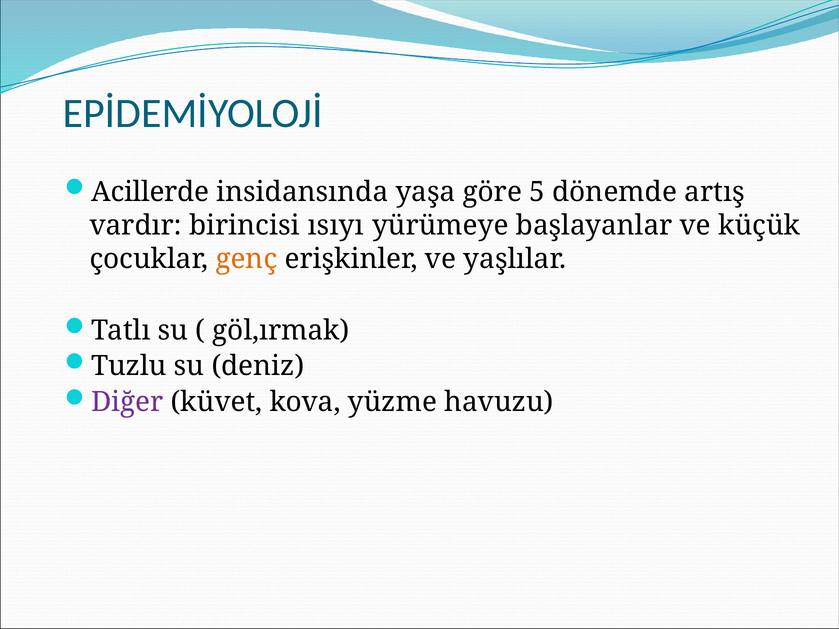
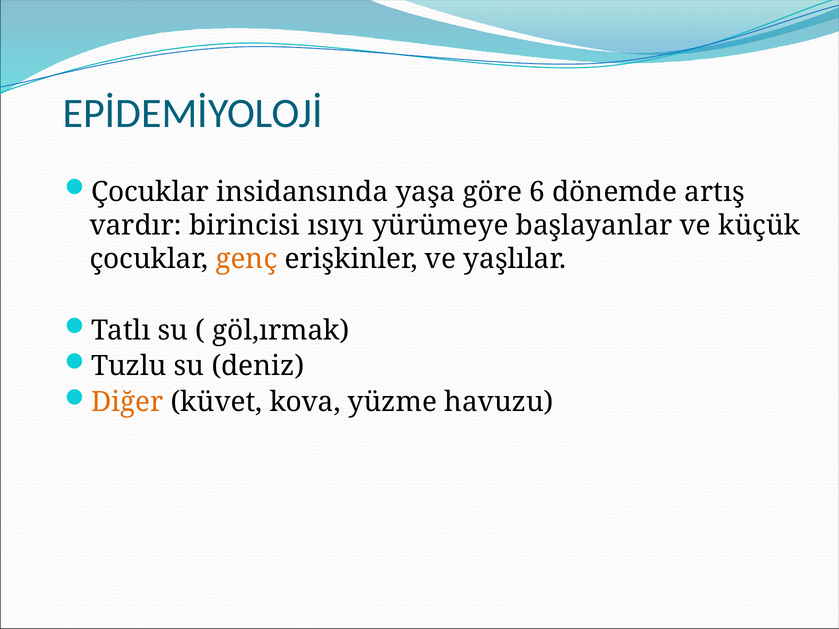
Acillerde: Acillerde -> Çocuklar (150, 192)
5: 5 -> 6 (537, 192)
Diğer colour: purple -> orange (127, 402)
